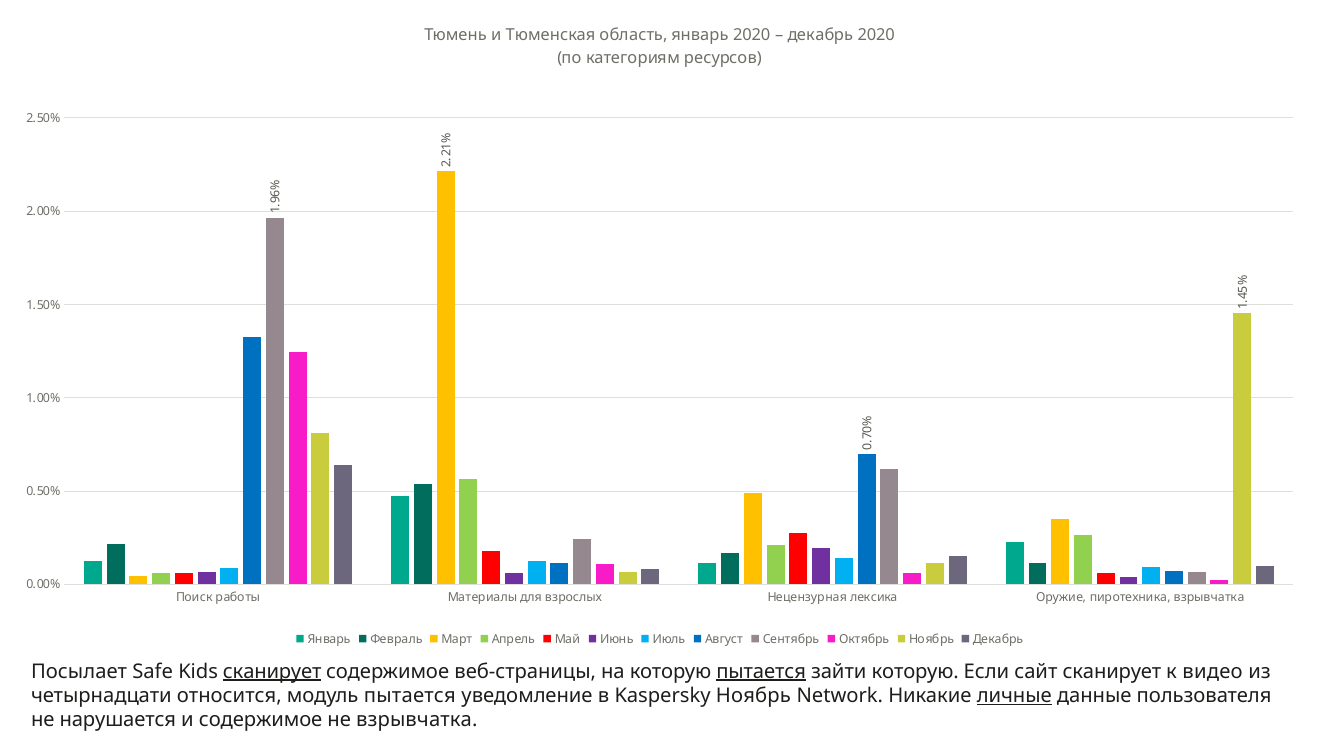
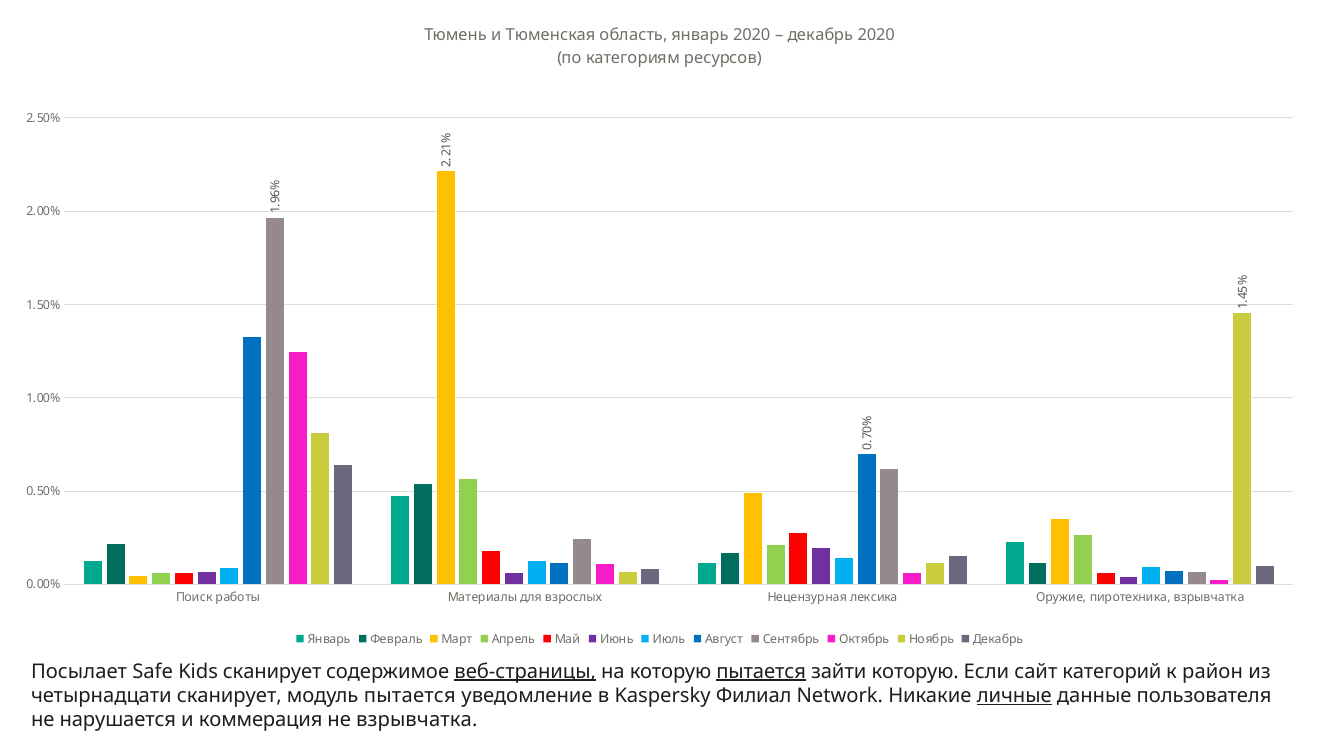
сканирует underline: present -> none (272, 672)
веб-страницы underline: none -> present (525, 672)
сайт сканирует: сканирует -> категорий (1112, 672)
видео: видео -> район (1213, 672)
четырнадцати относится: относится -> сканирует (229, 696)
Kaspersky Ноябрь: Ноябрь -> Филиал (754, 696)
и содержимое: содержимое -> коммерация (261, 720)
